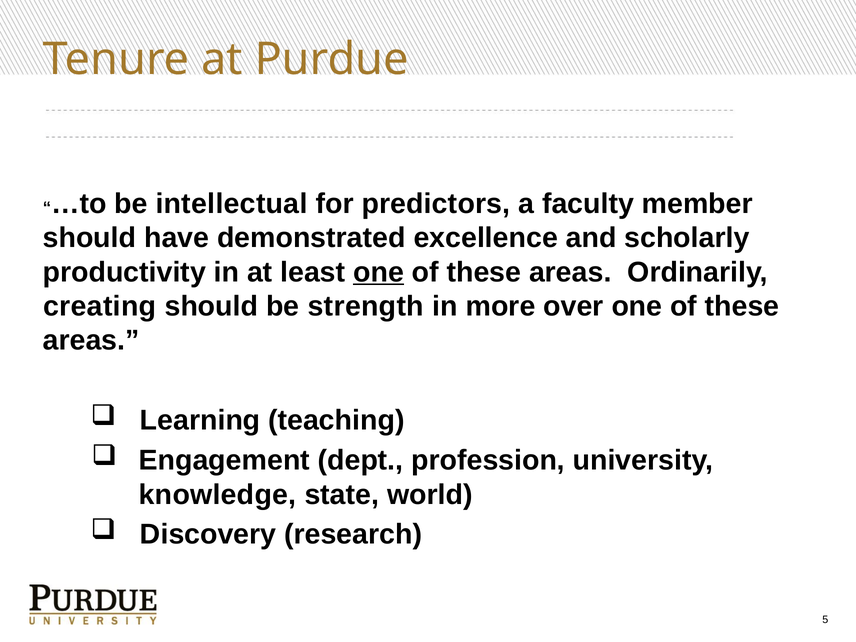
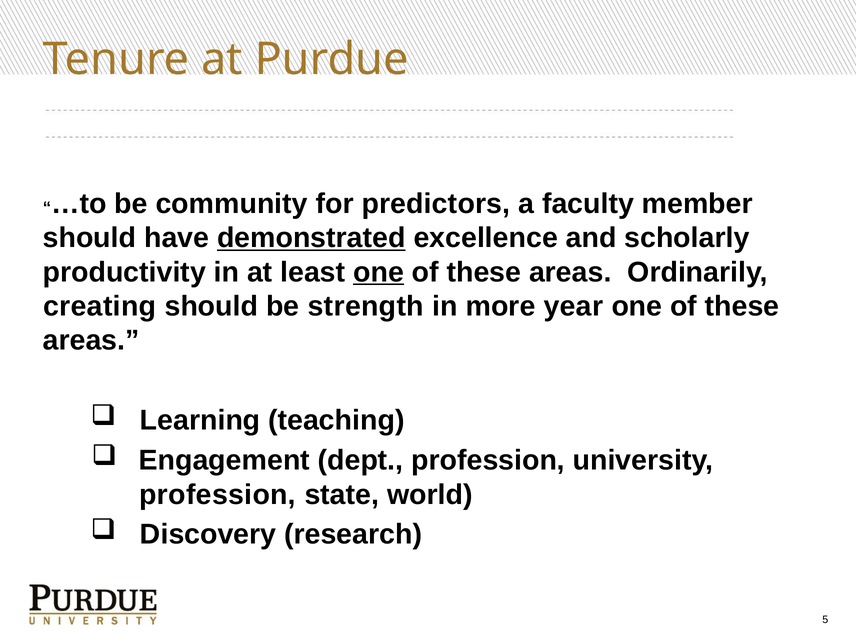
intellectual: intellectual -> community (232, 204)
demonstrated underline: none -> present (311, 238)
over: over -> year (573, 306)
knowledge: knowledge -> profession (218, 495)
